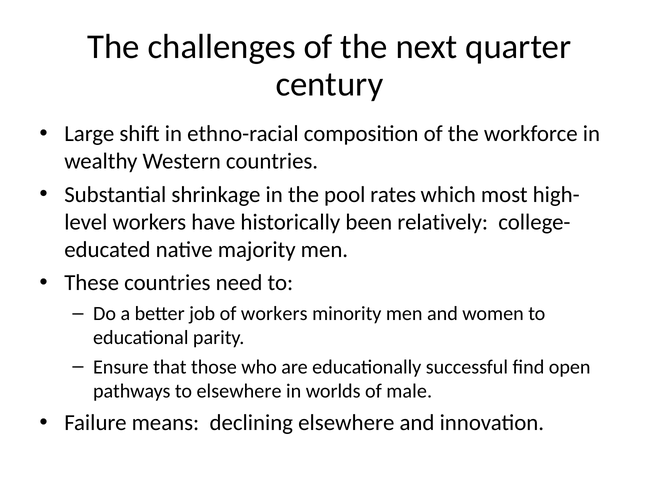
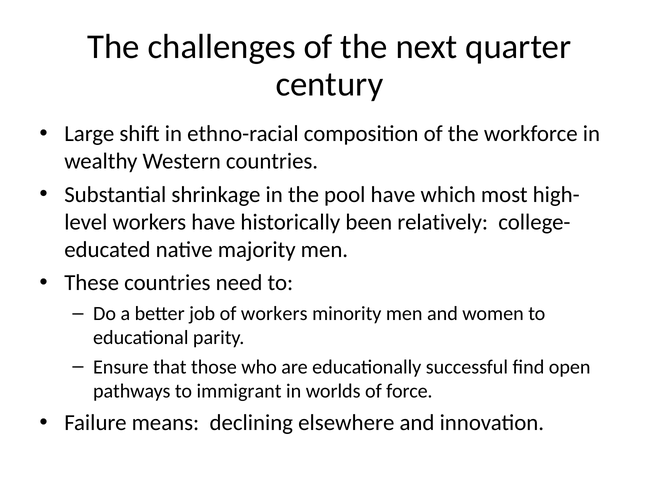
pool rates: rates -> have (393, 195)
to elsewhere: elsewhere -> immigrant (239, 391)
male: male -> force (409, 391)
